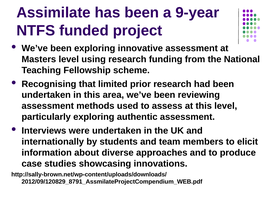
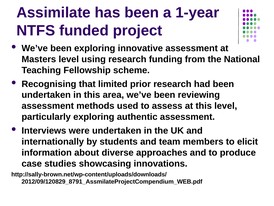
9-year: 9-year -> 1-year (197, 13)
